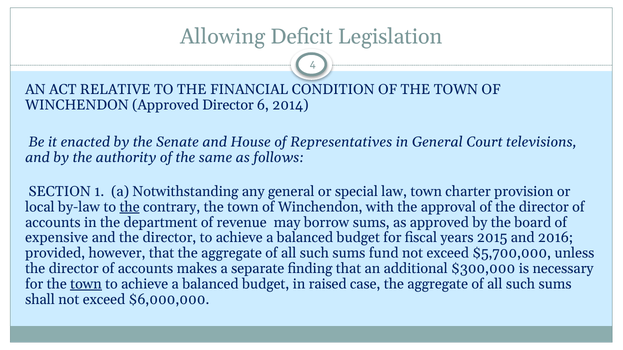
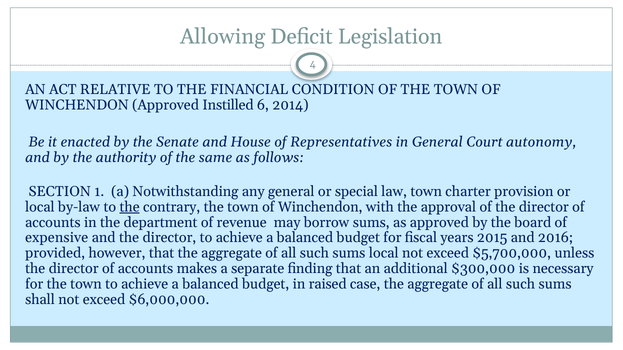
Approved Director: Director -> Instilled (228, 105)
televisions: televisions -> autonomy (541, 142)
sums fund: fund -> local (384, 253)
town underline: present -> none (86, 284)
